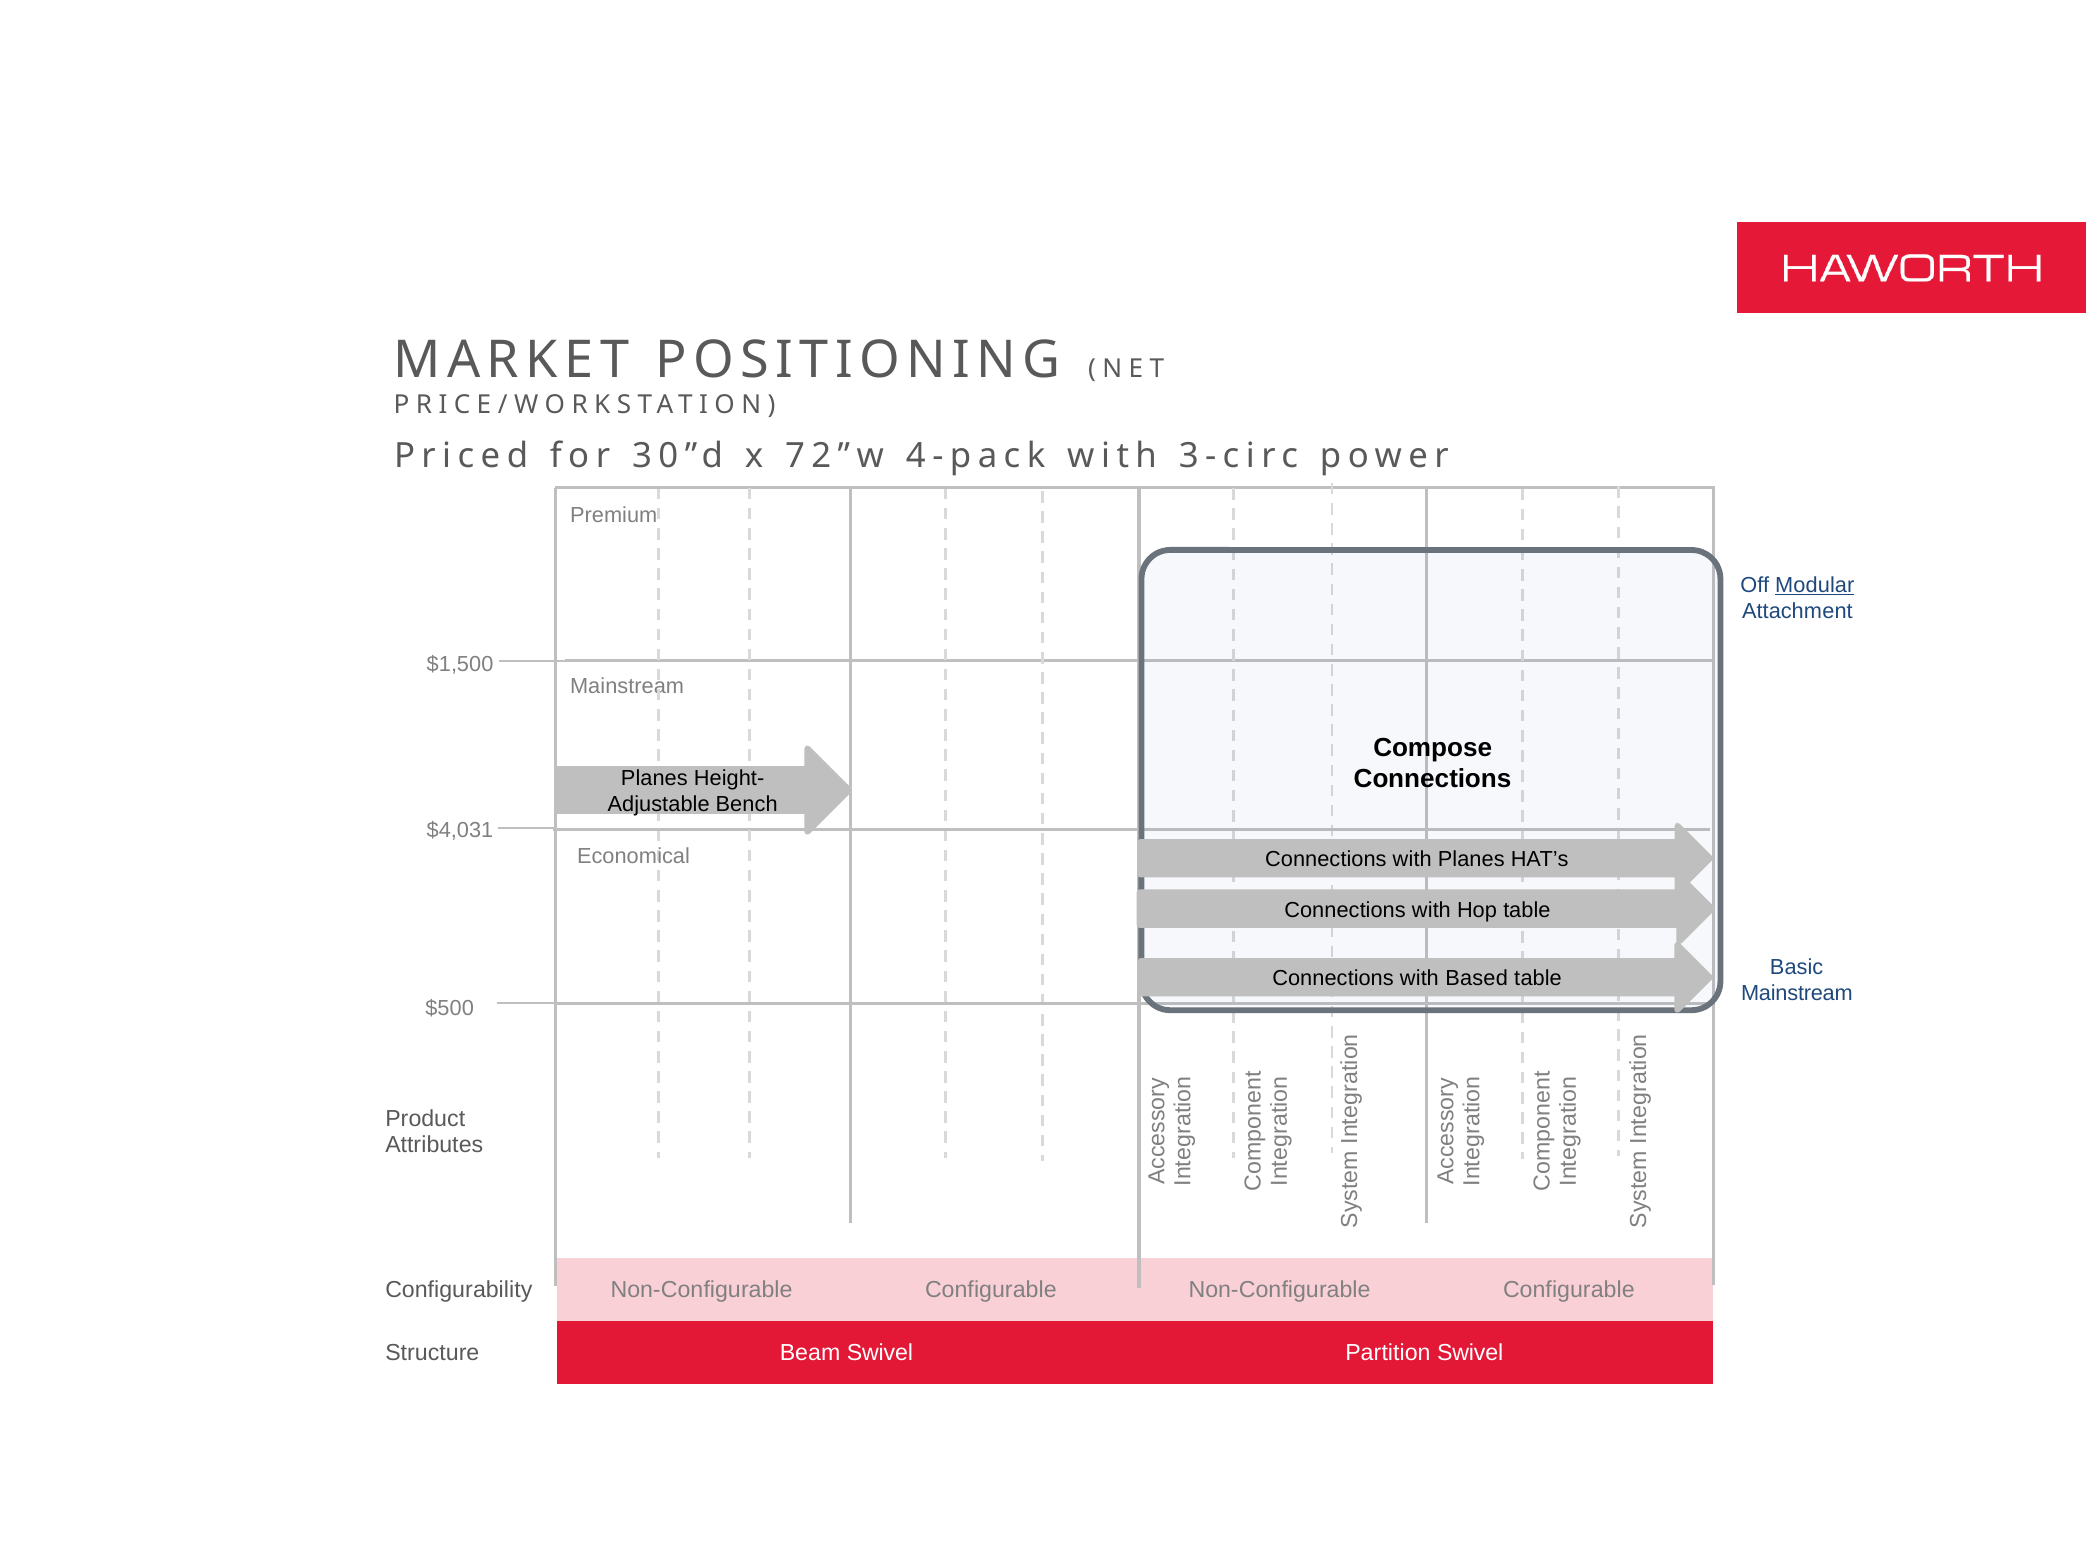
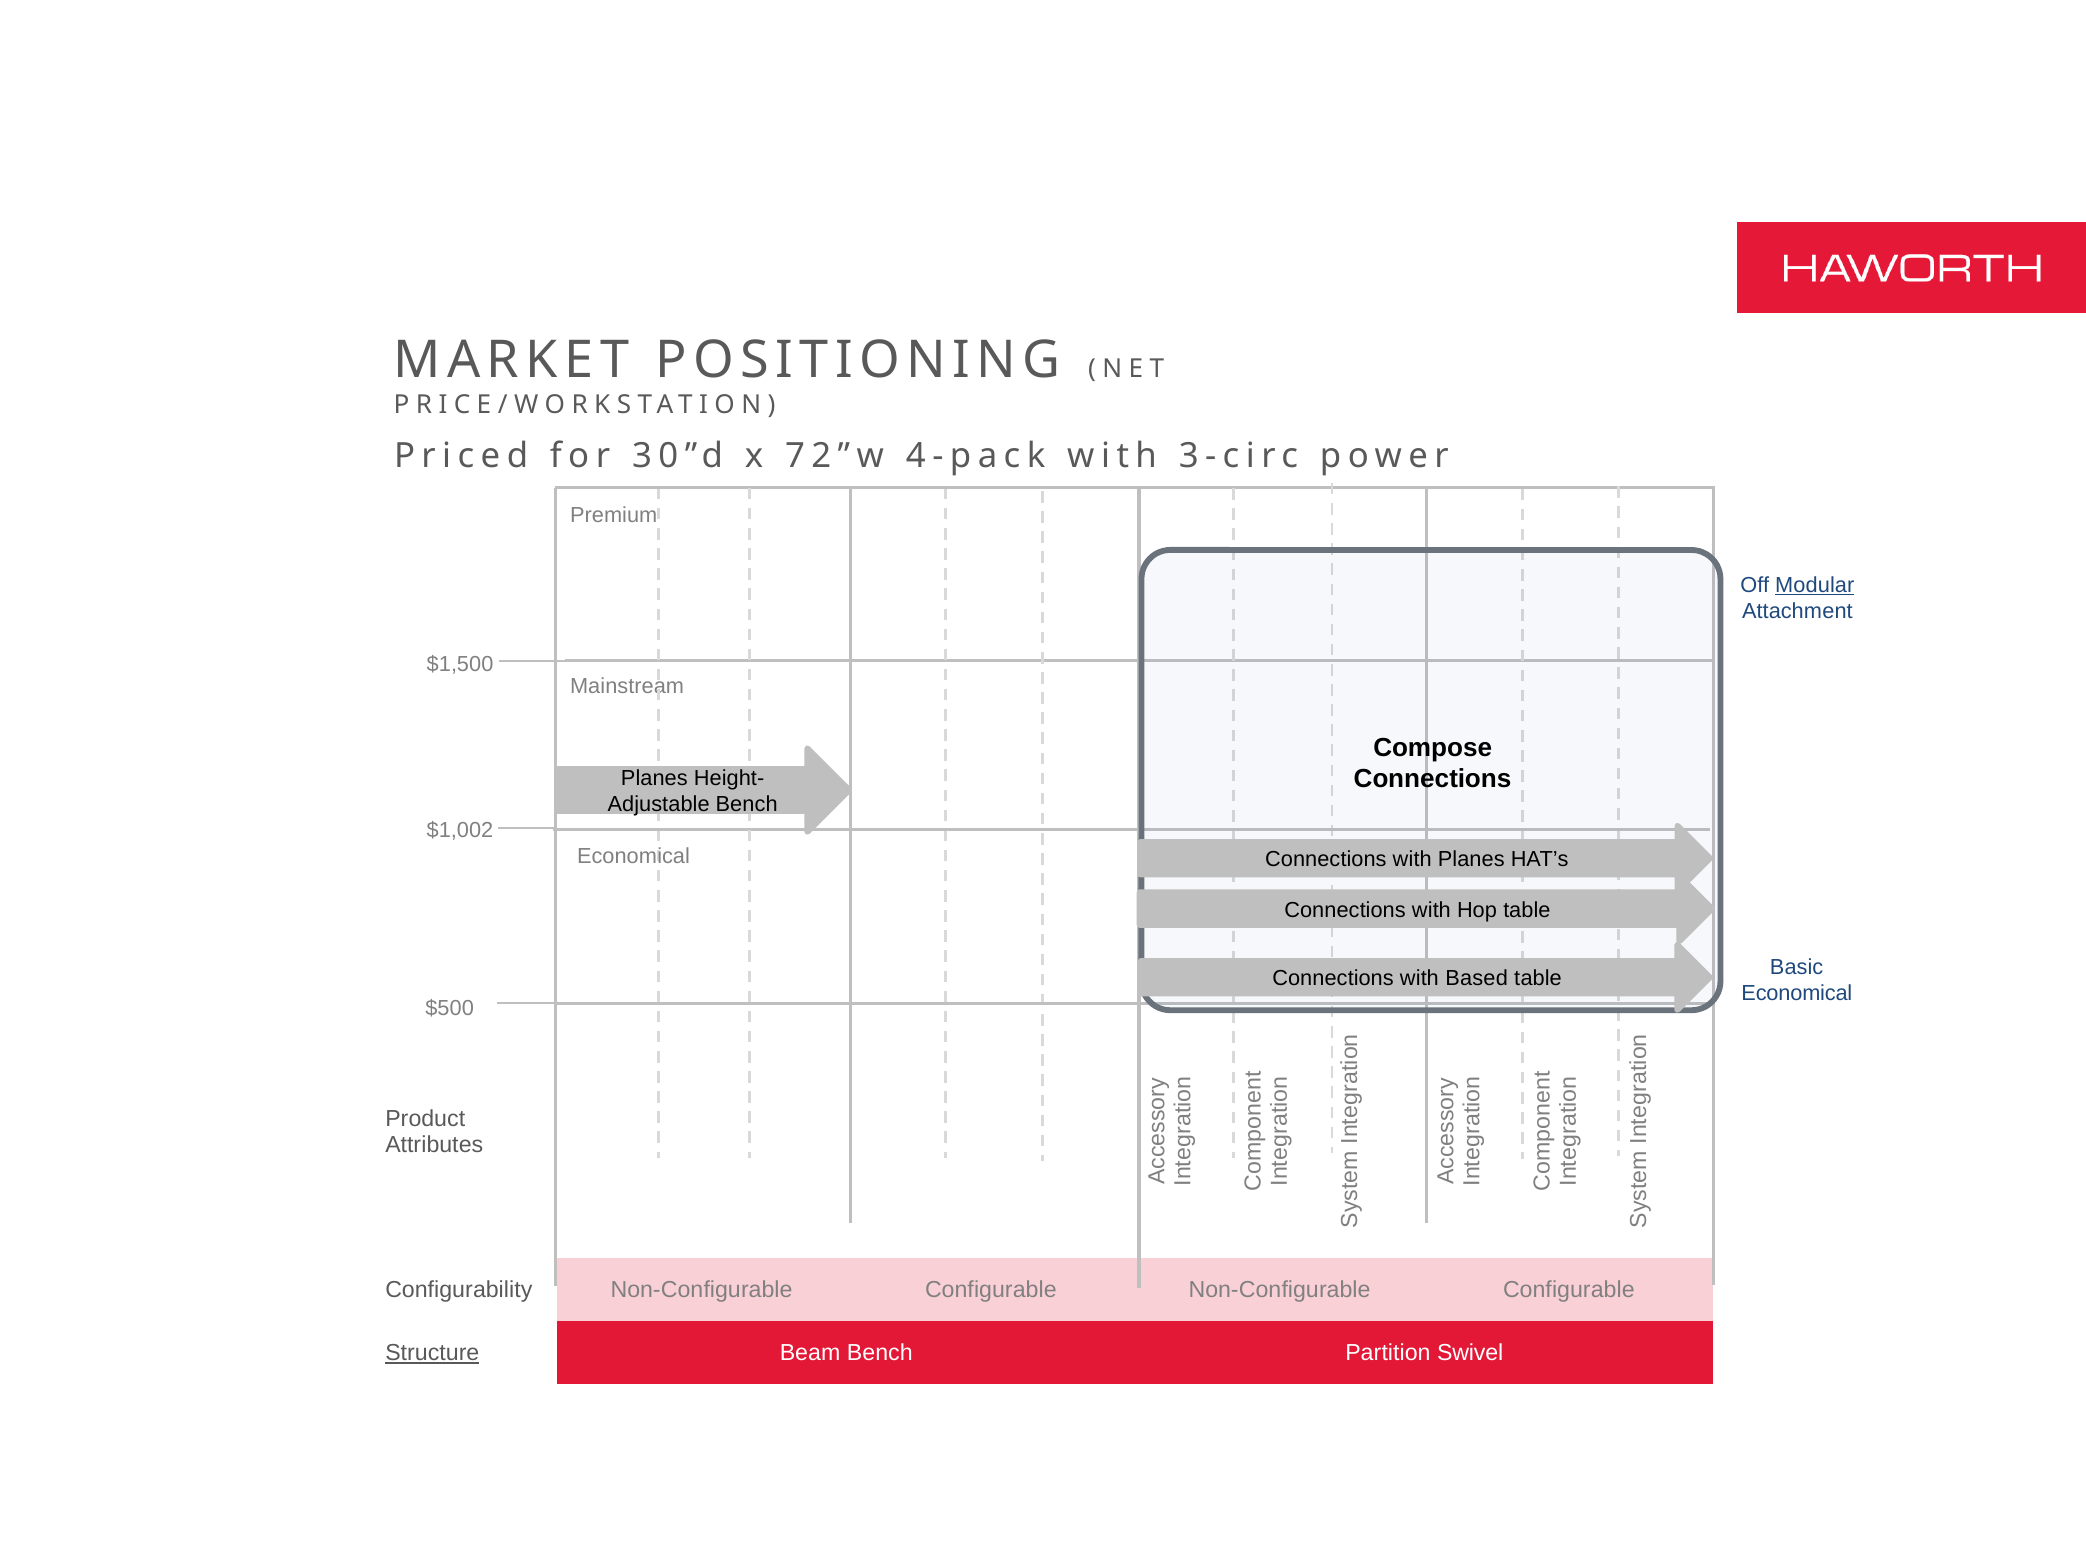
$4,031: $4,031 -> $1,002 (460, 831)
Mainstream: Mainstream -> Economical (1797, 994)
Structure underline: none -> present (432, 1354)
Beam Swivel: Swivel -> Bench (880, 1354)
